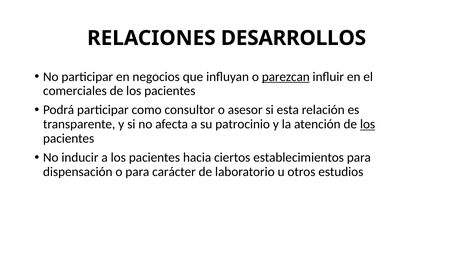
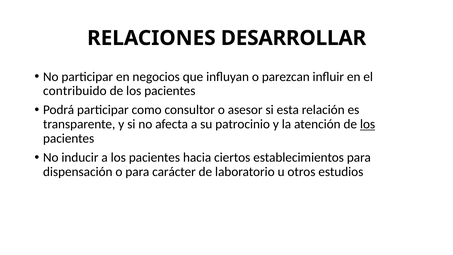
DESARROLLOS: DESARROLLOS -> DESARROLLAR (293, 38)
parezcan underline: present -> none (286, 77)
comerciales: comerciales -> contribuido (75, 91)
